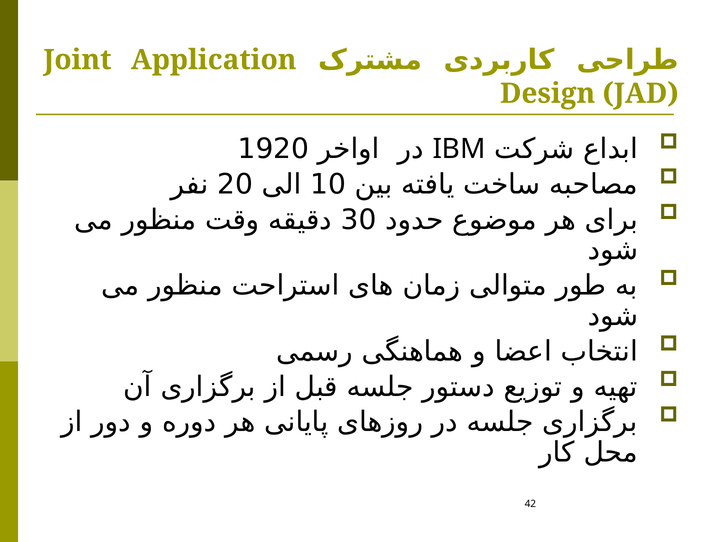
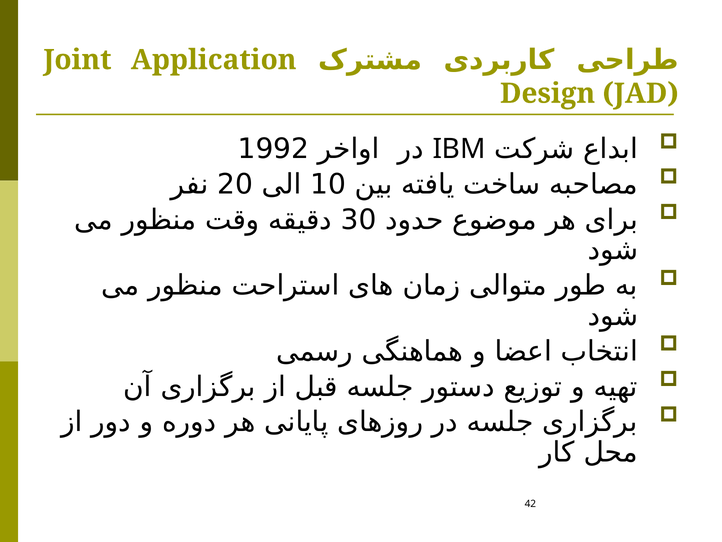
1920: 1920 -> 1992 (273, 149)
